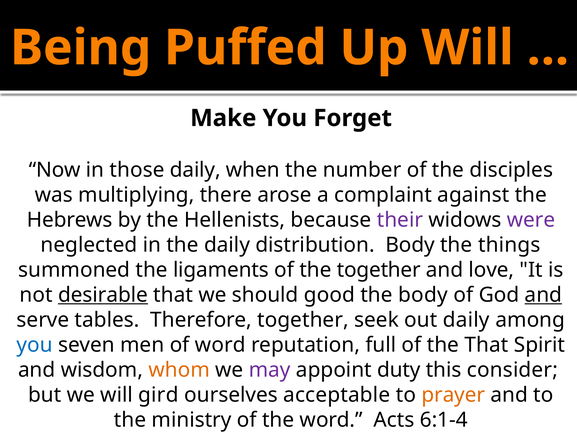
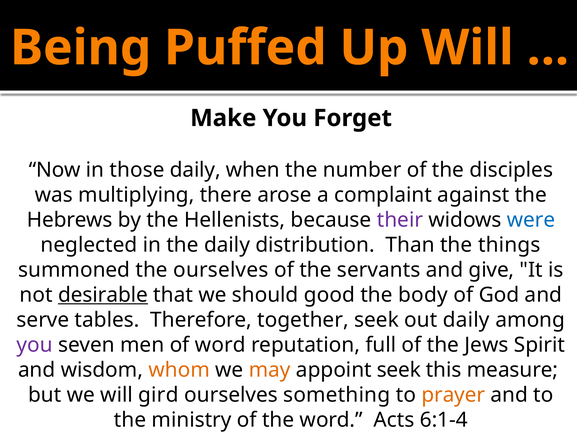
were colour: purple -> blue (531, 220)
distribution Body: Body -> Than (410, 245)
the ligaments: ligaments -> ourselves (221, 270)
the together: together -> servants (379, 270)
love: love -> give (491, 270)
and underline: present -> none (543, 295)
you colour: blue -> purple (35, 345)
the That: That -> Jews (486, 345)
may colour: purple -> orange (270, 370)
appoint duty: duty -> seek (399, 370)
consider: consider -> measure (513, 370)
acceptable: acceptable -> something (337, 395)
